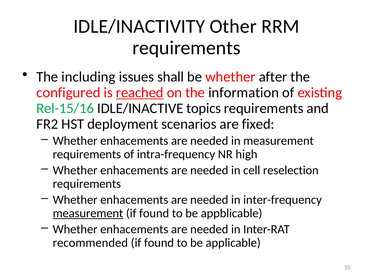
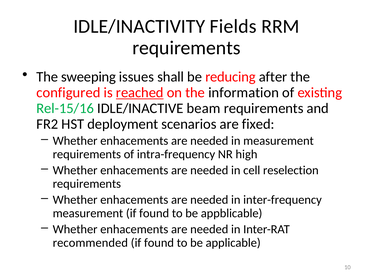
Other: Other -> Fields (233, 26)
including: including -> sweeping (89, 77)
be whether: whether -> reducing (230, 77)
topics: topics -> beam (204, 108)
measurement underline: present -> none (88, 213)
